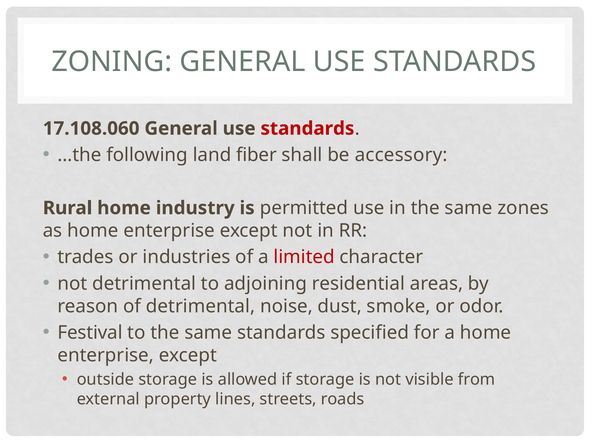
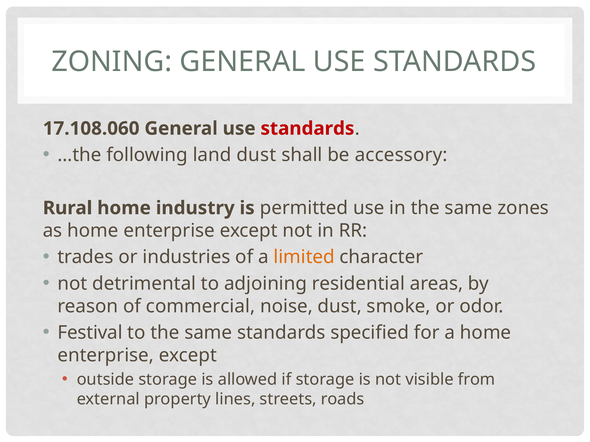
land fiber: fiber -> dust (256, 155)
limited colour: red -> orange (304, 257)
of detrimental: detrimental -> commercial (201, 306)
